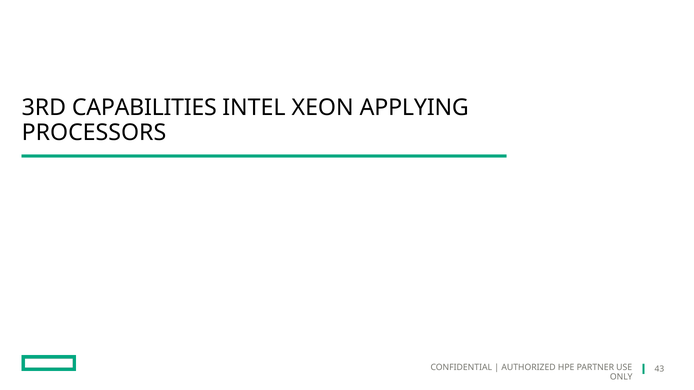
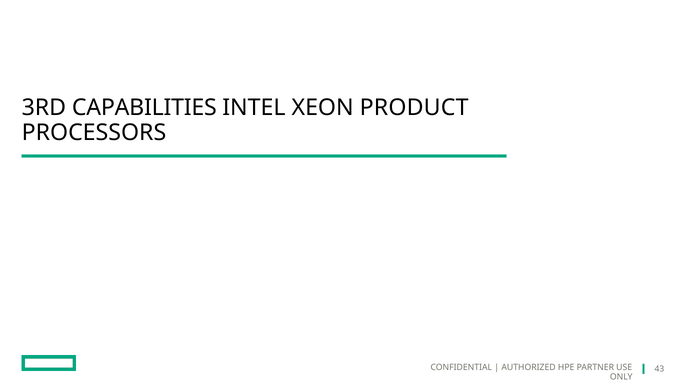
APPLYING: APPLYING -> PRODUCT (414, 108)
